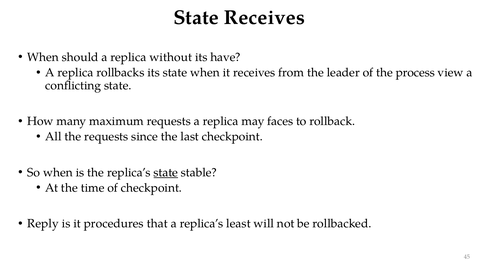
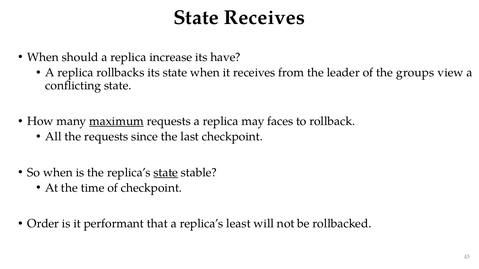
without: without -> increase (171, 57)
process: process -> groups (415, 73)
maximum underline: none -> present (117, 121)
Reply: Reply -> Order (43, 224)
procedures: procedures -> performant (114, 224)
